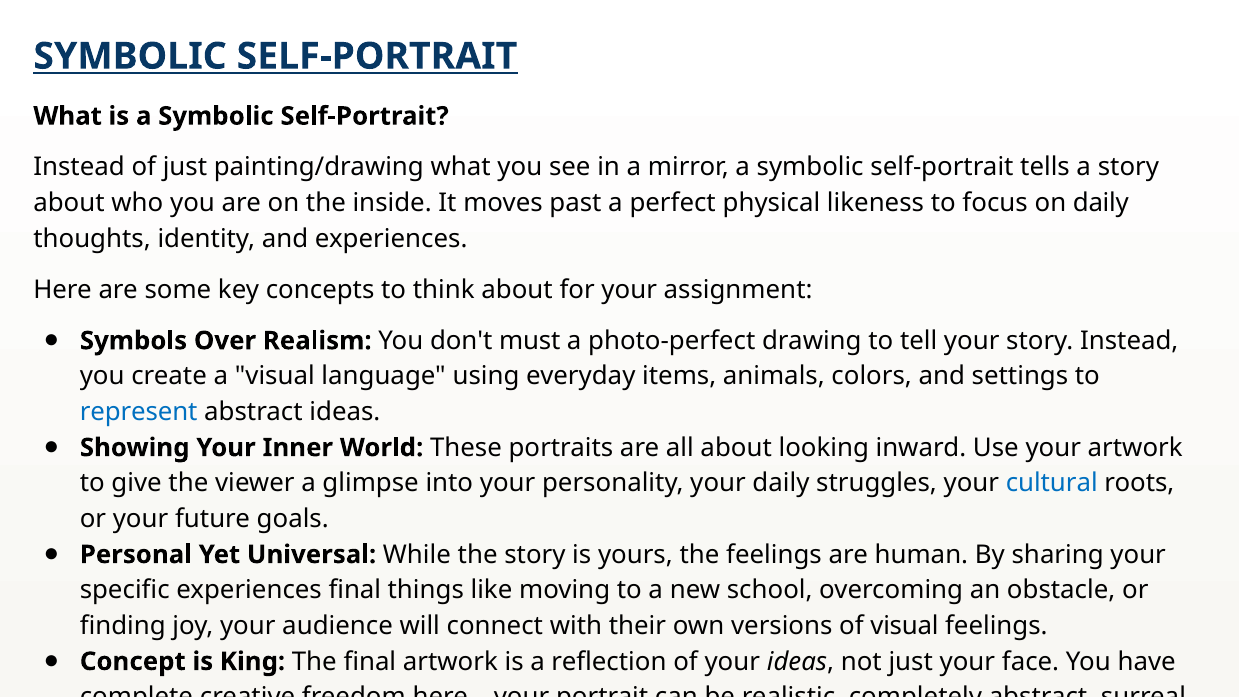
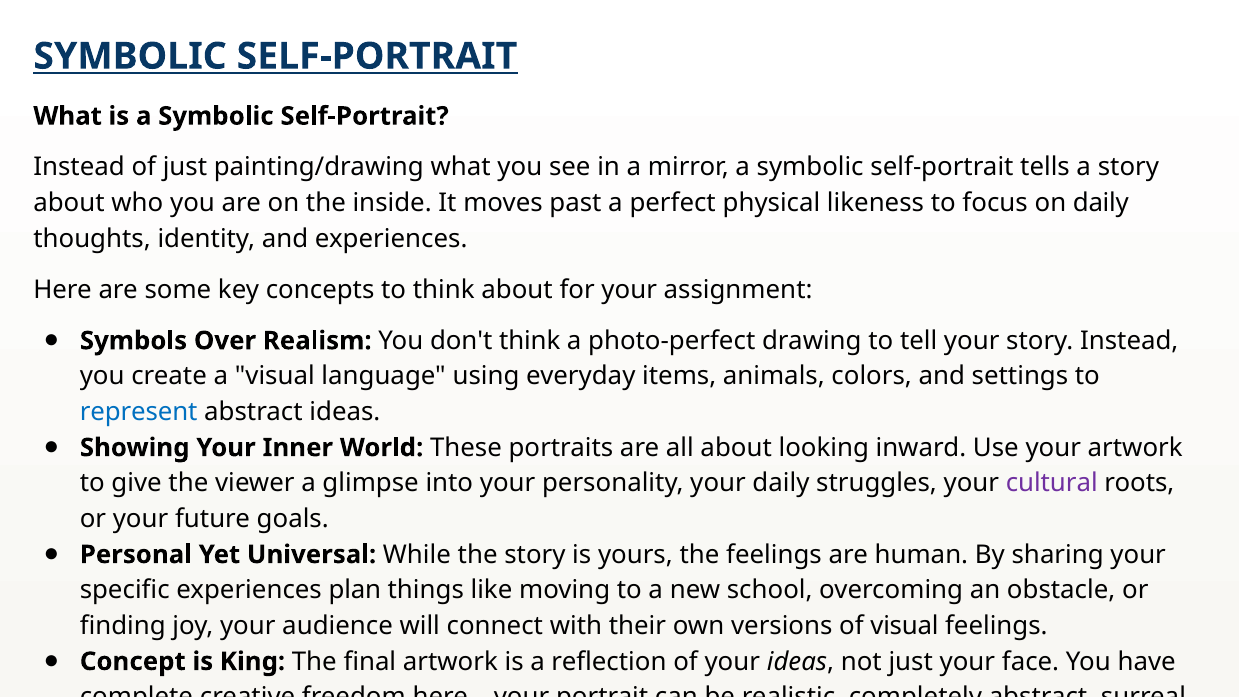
don't must: must -> think (530, 341)
cultural colour: blue -> purple (1052, 483)
experiences final: final -> plan (355, 590)
